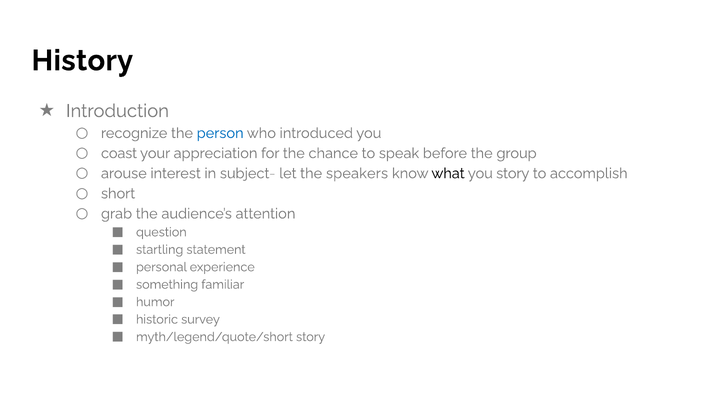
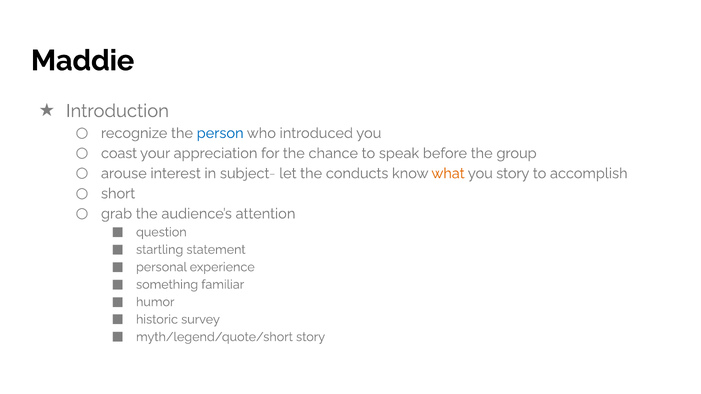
History: History -> Maddie (83, 61)
speakers: speakers -> conducts (357, 174)
what colour: black -> orange (448, 174)
